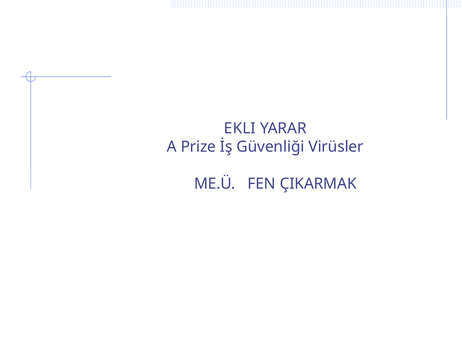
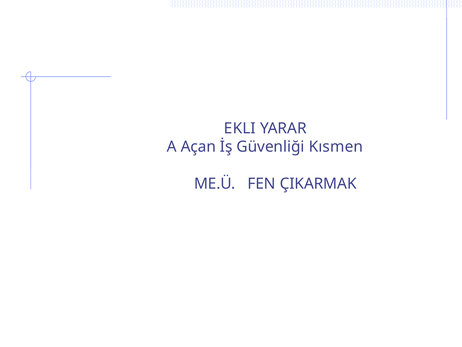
Prize: Prize -> Açan (198, 147)
Virüsler: Virüsler -> Kısmen (336, 147)
